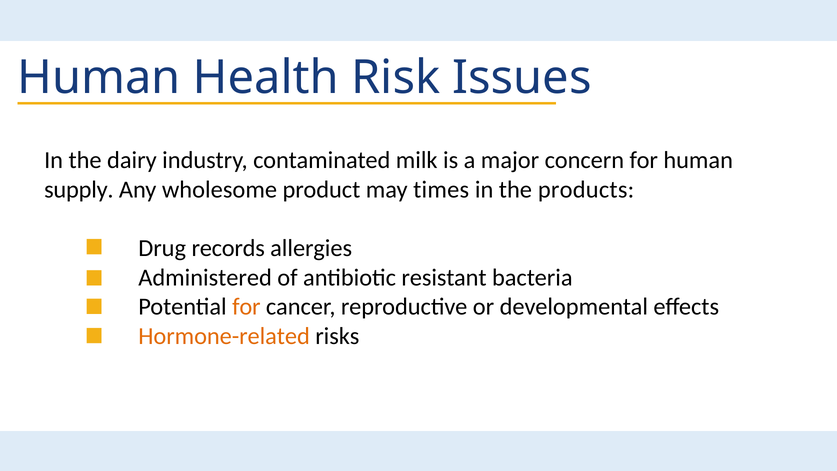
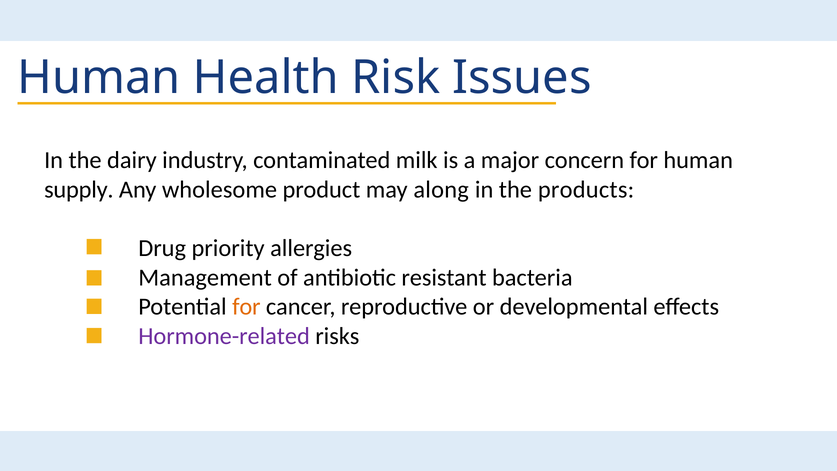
times: times -> along (441, 189)
records: records -> priority (228, 248)
Administered: Administered -> Management (205, 277)
Hormone-related colour: orange -> purple (224, 336)
